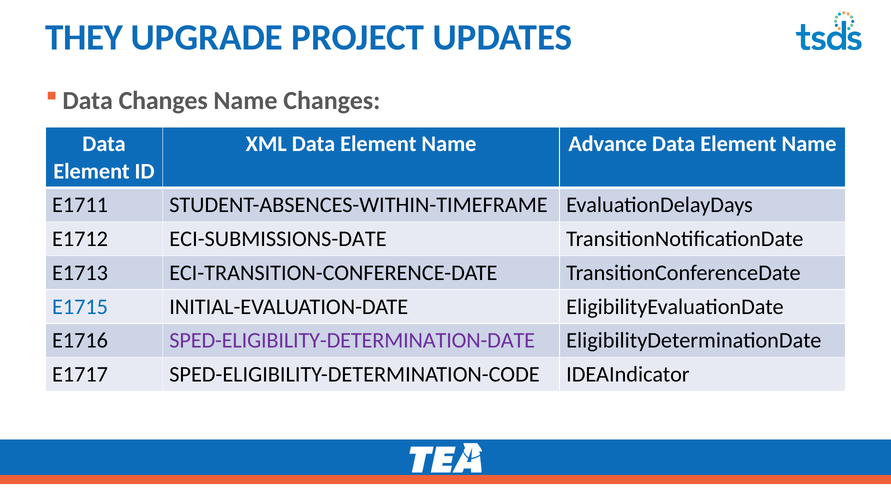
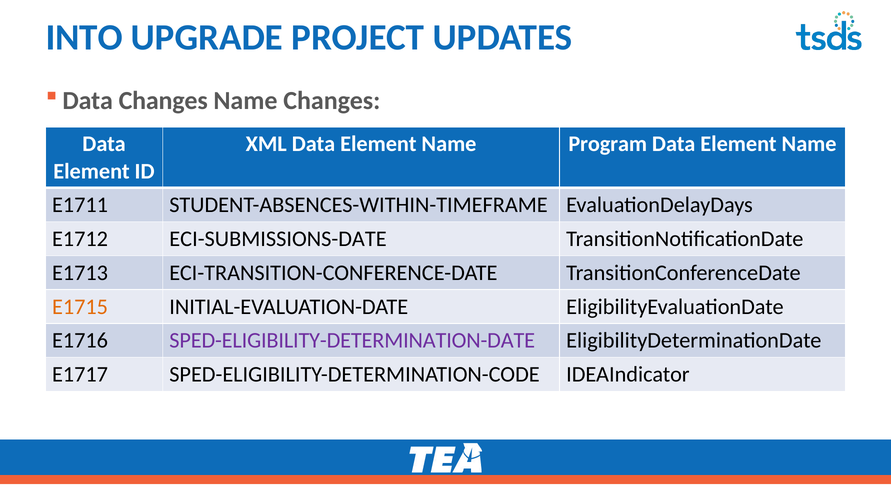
THEY: THEY -> INTO (84, 38)
Advance: Advance -> Program (608, 144)
E1715 colour: blue -> orange (80, 307)
